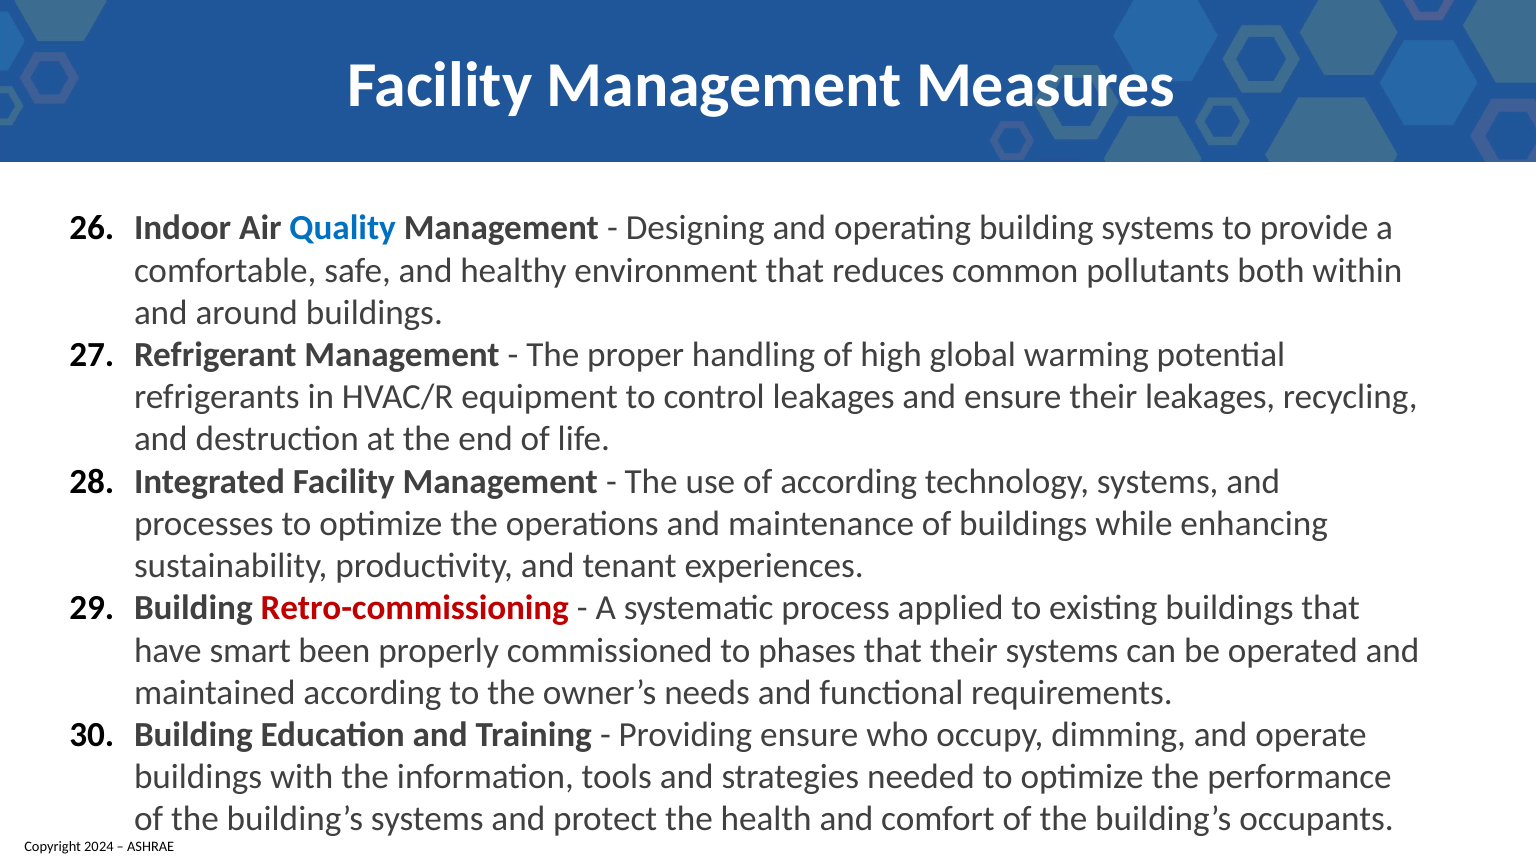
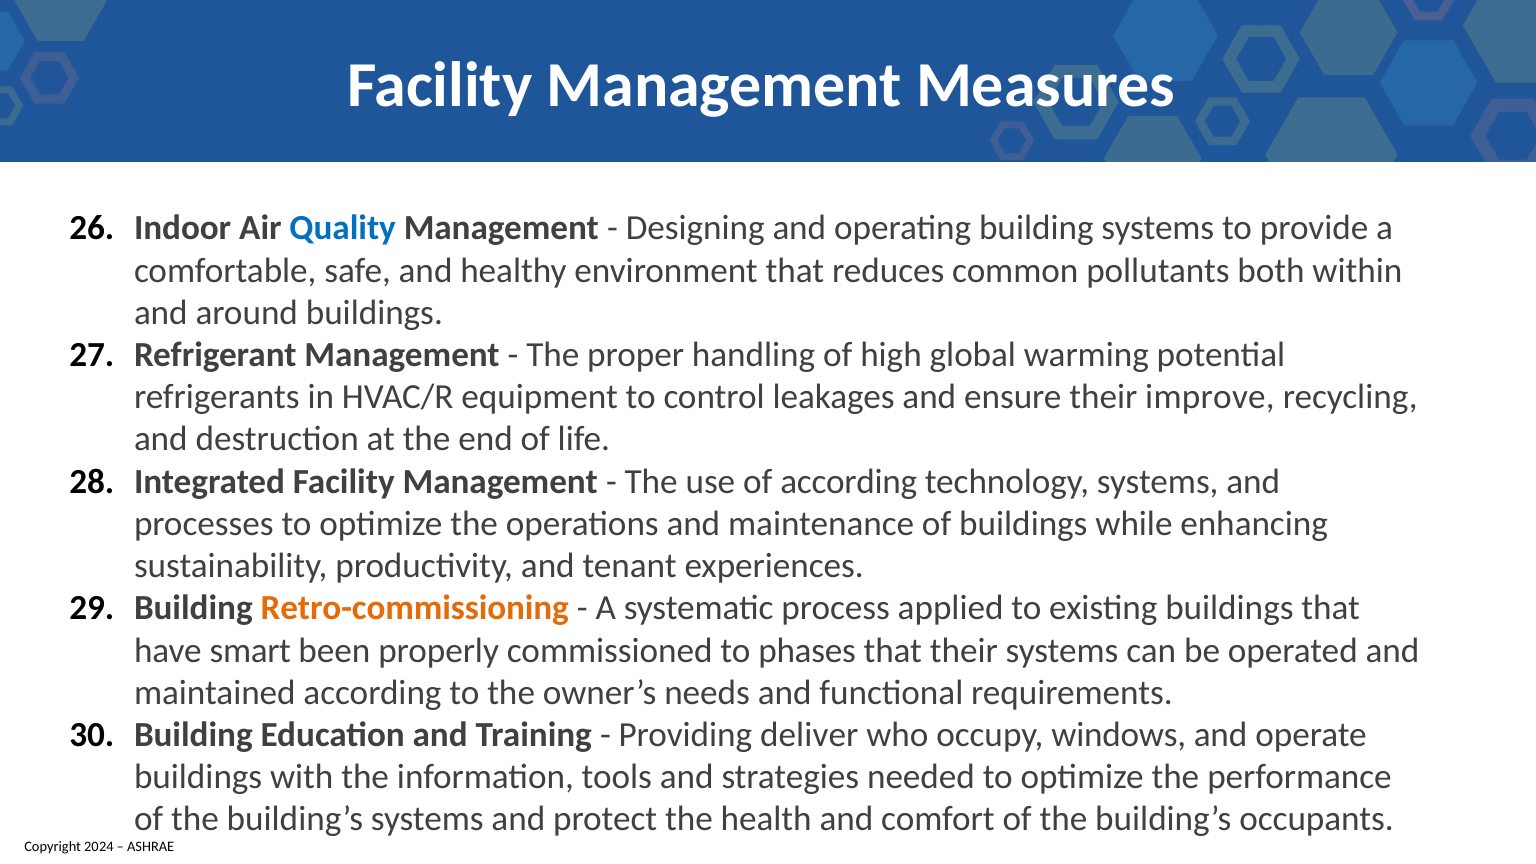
their leakages: leakages -> improve (1210, 397)
Retro-commissioning colour: red -> orange (415, 608)
Providing ensure: ensure -> deliver (809, 735)
dimming: dimming -> windows (1119, 735)
